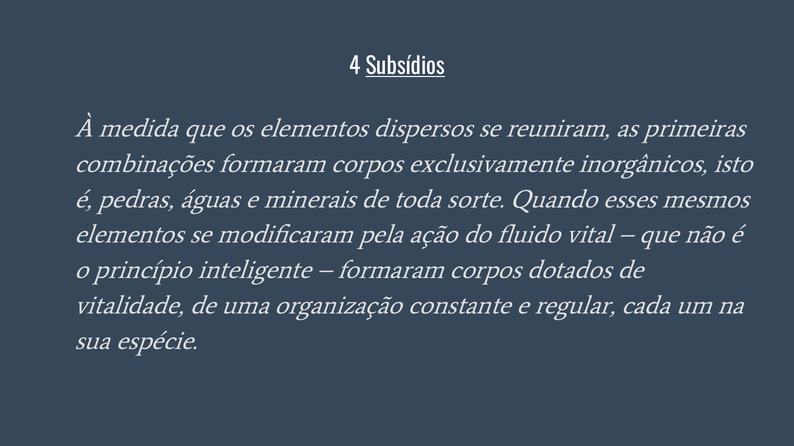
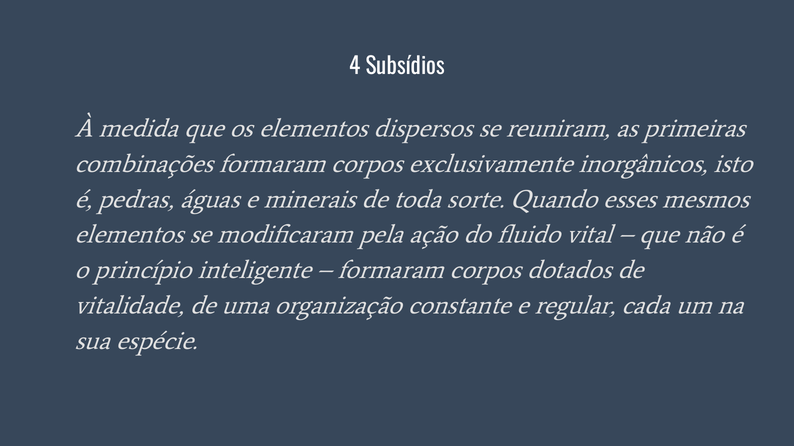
Subsídios underline: present -> none (405, 67)
